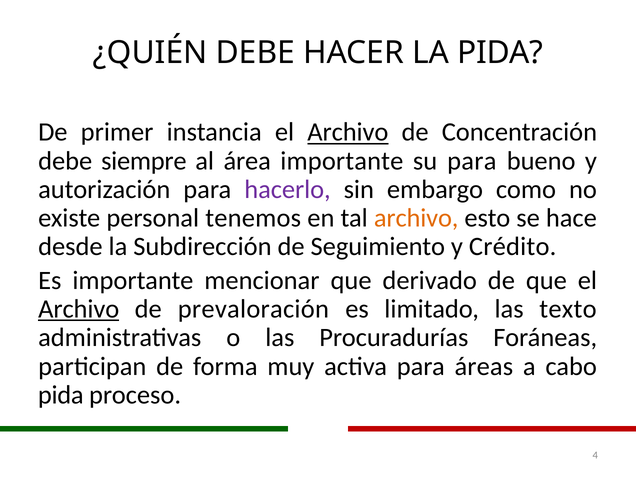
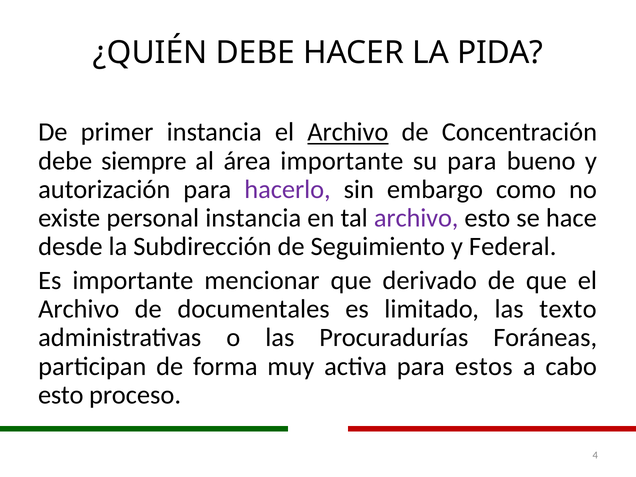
personal tenemos: tenemos -> instancia (253, 218)
archivo colour: orange -> purple (416, 218)
Crédito: Crédito -> Federal (513, 247)
Archivo underline: present -> none (79, 309)
prevaloración: prevaloración -> documentales (254, 309)
áreas: áreas -> estos (484, 366)
pida: pida -> esto (61, 395)
